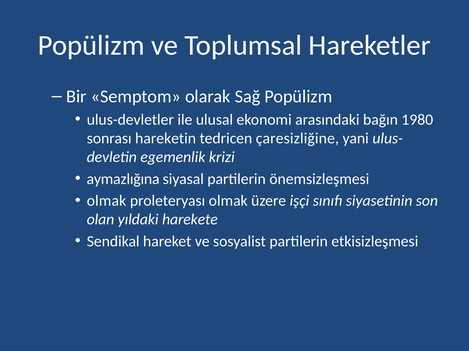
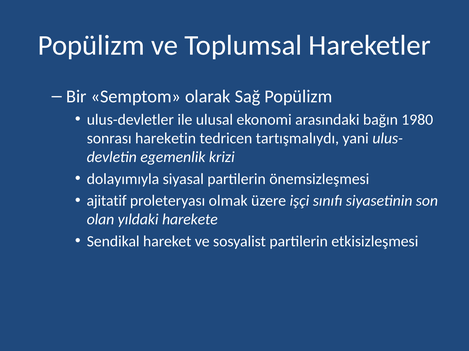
çaresizliğine: çaresizliğine -> tartışmalıydı (297, 139)
aymazlığına: aymazlığına -> dolayımıyla (123, 179)
olmak: olmak -> ajitatif (107, 201)
